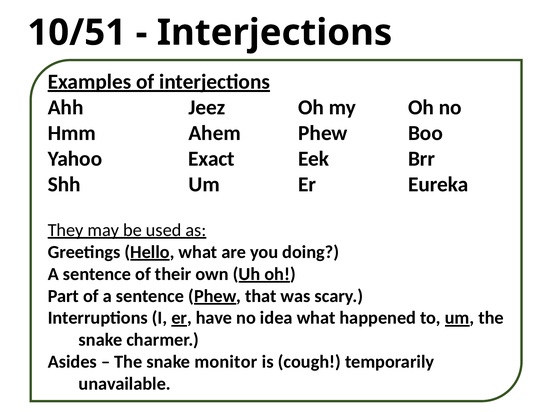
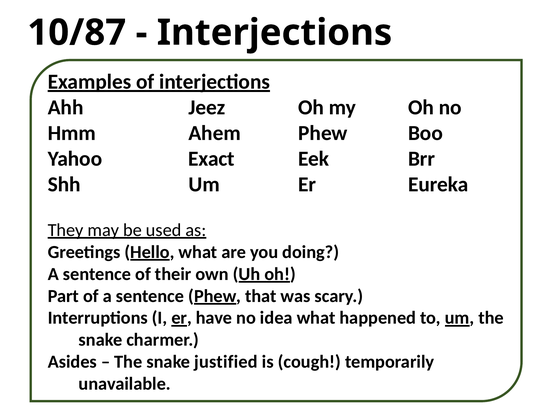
10/51: 10/51 -> 10/87 (77, 33)
monitor: monitor -> justified (226, 362)
